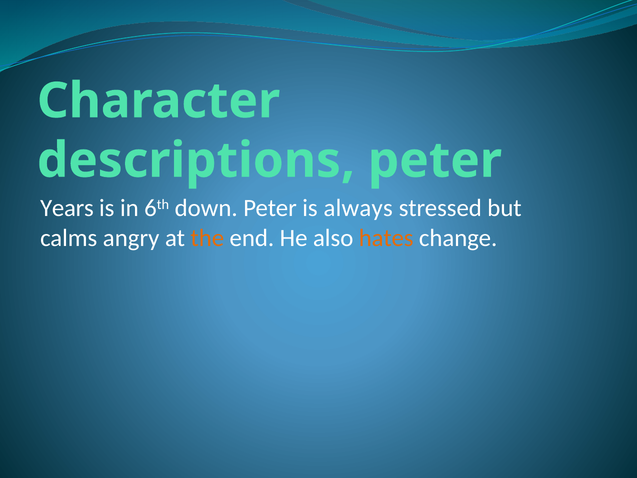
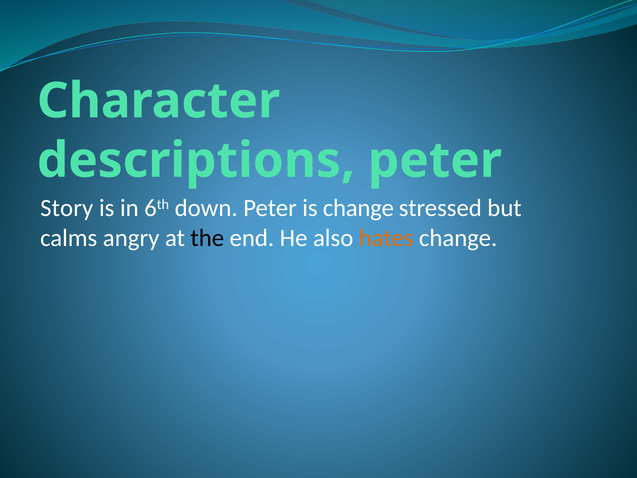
Years: Years -> Story (67, 208)
is always: always -> change (358, 208)
the colour: orange -> black (207, 238)
